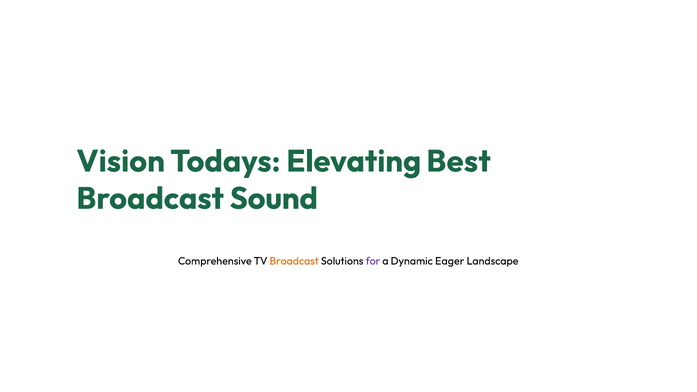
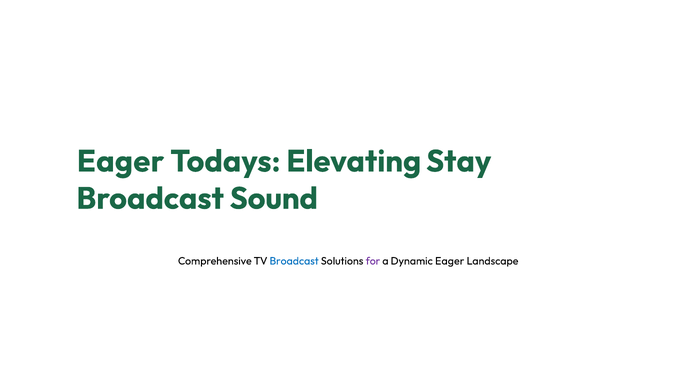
Vision: Vision -> Eager (121, 161)
Best: Best -> Stay (459, 161)
Broadcast colour: orange -> blue (294, 261)
